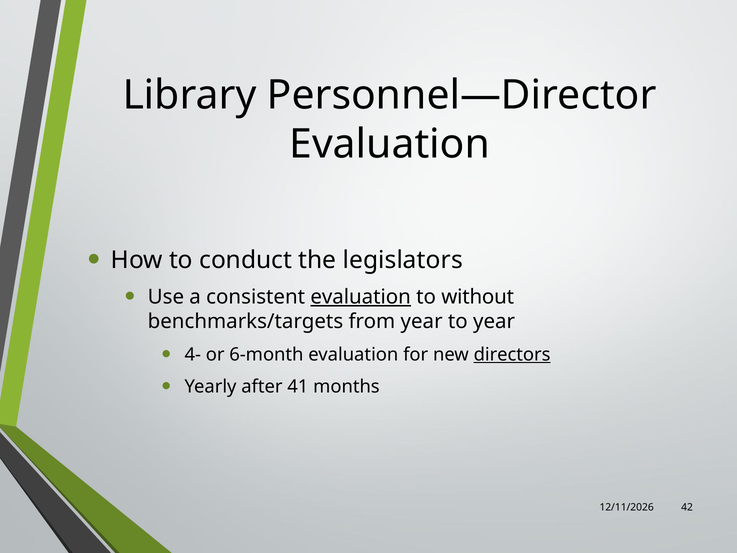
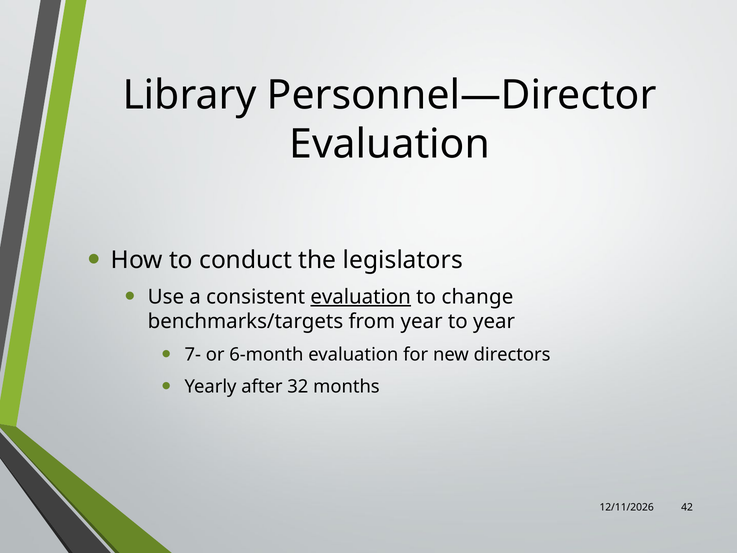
without: without -> change (477, 297)
4-: 4- -> 7- (193, 354)
directors underline: present -> none (512, 354)
41: 41 -> 32 (298, 386)
